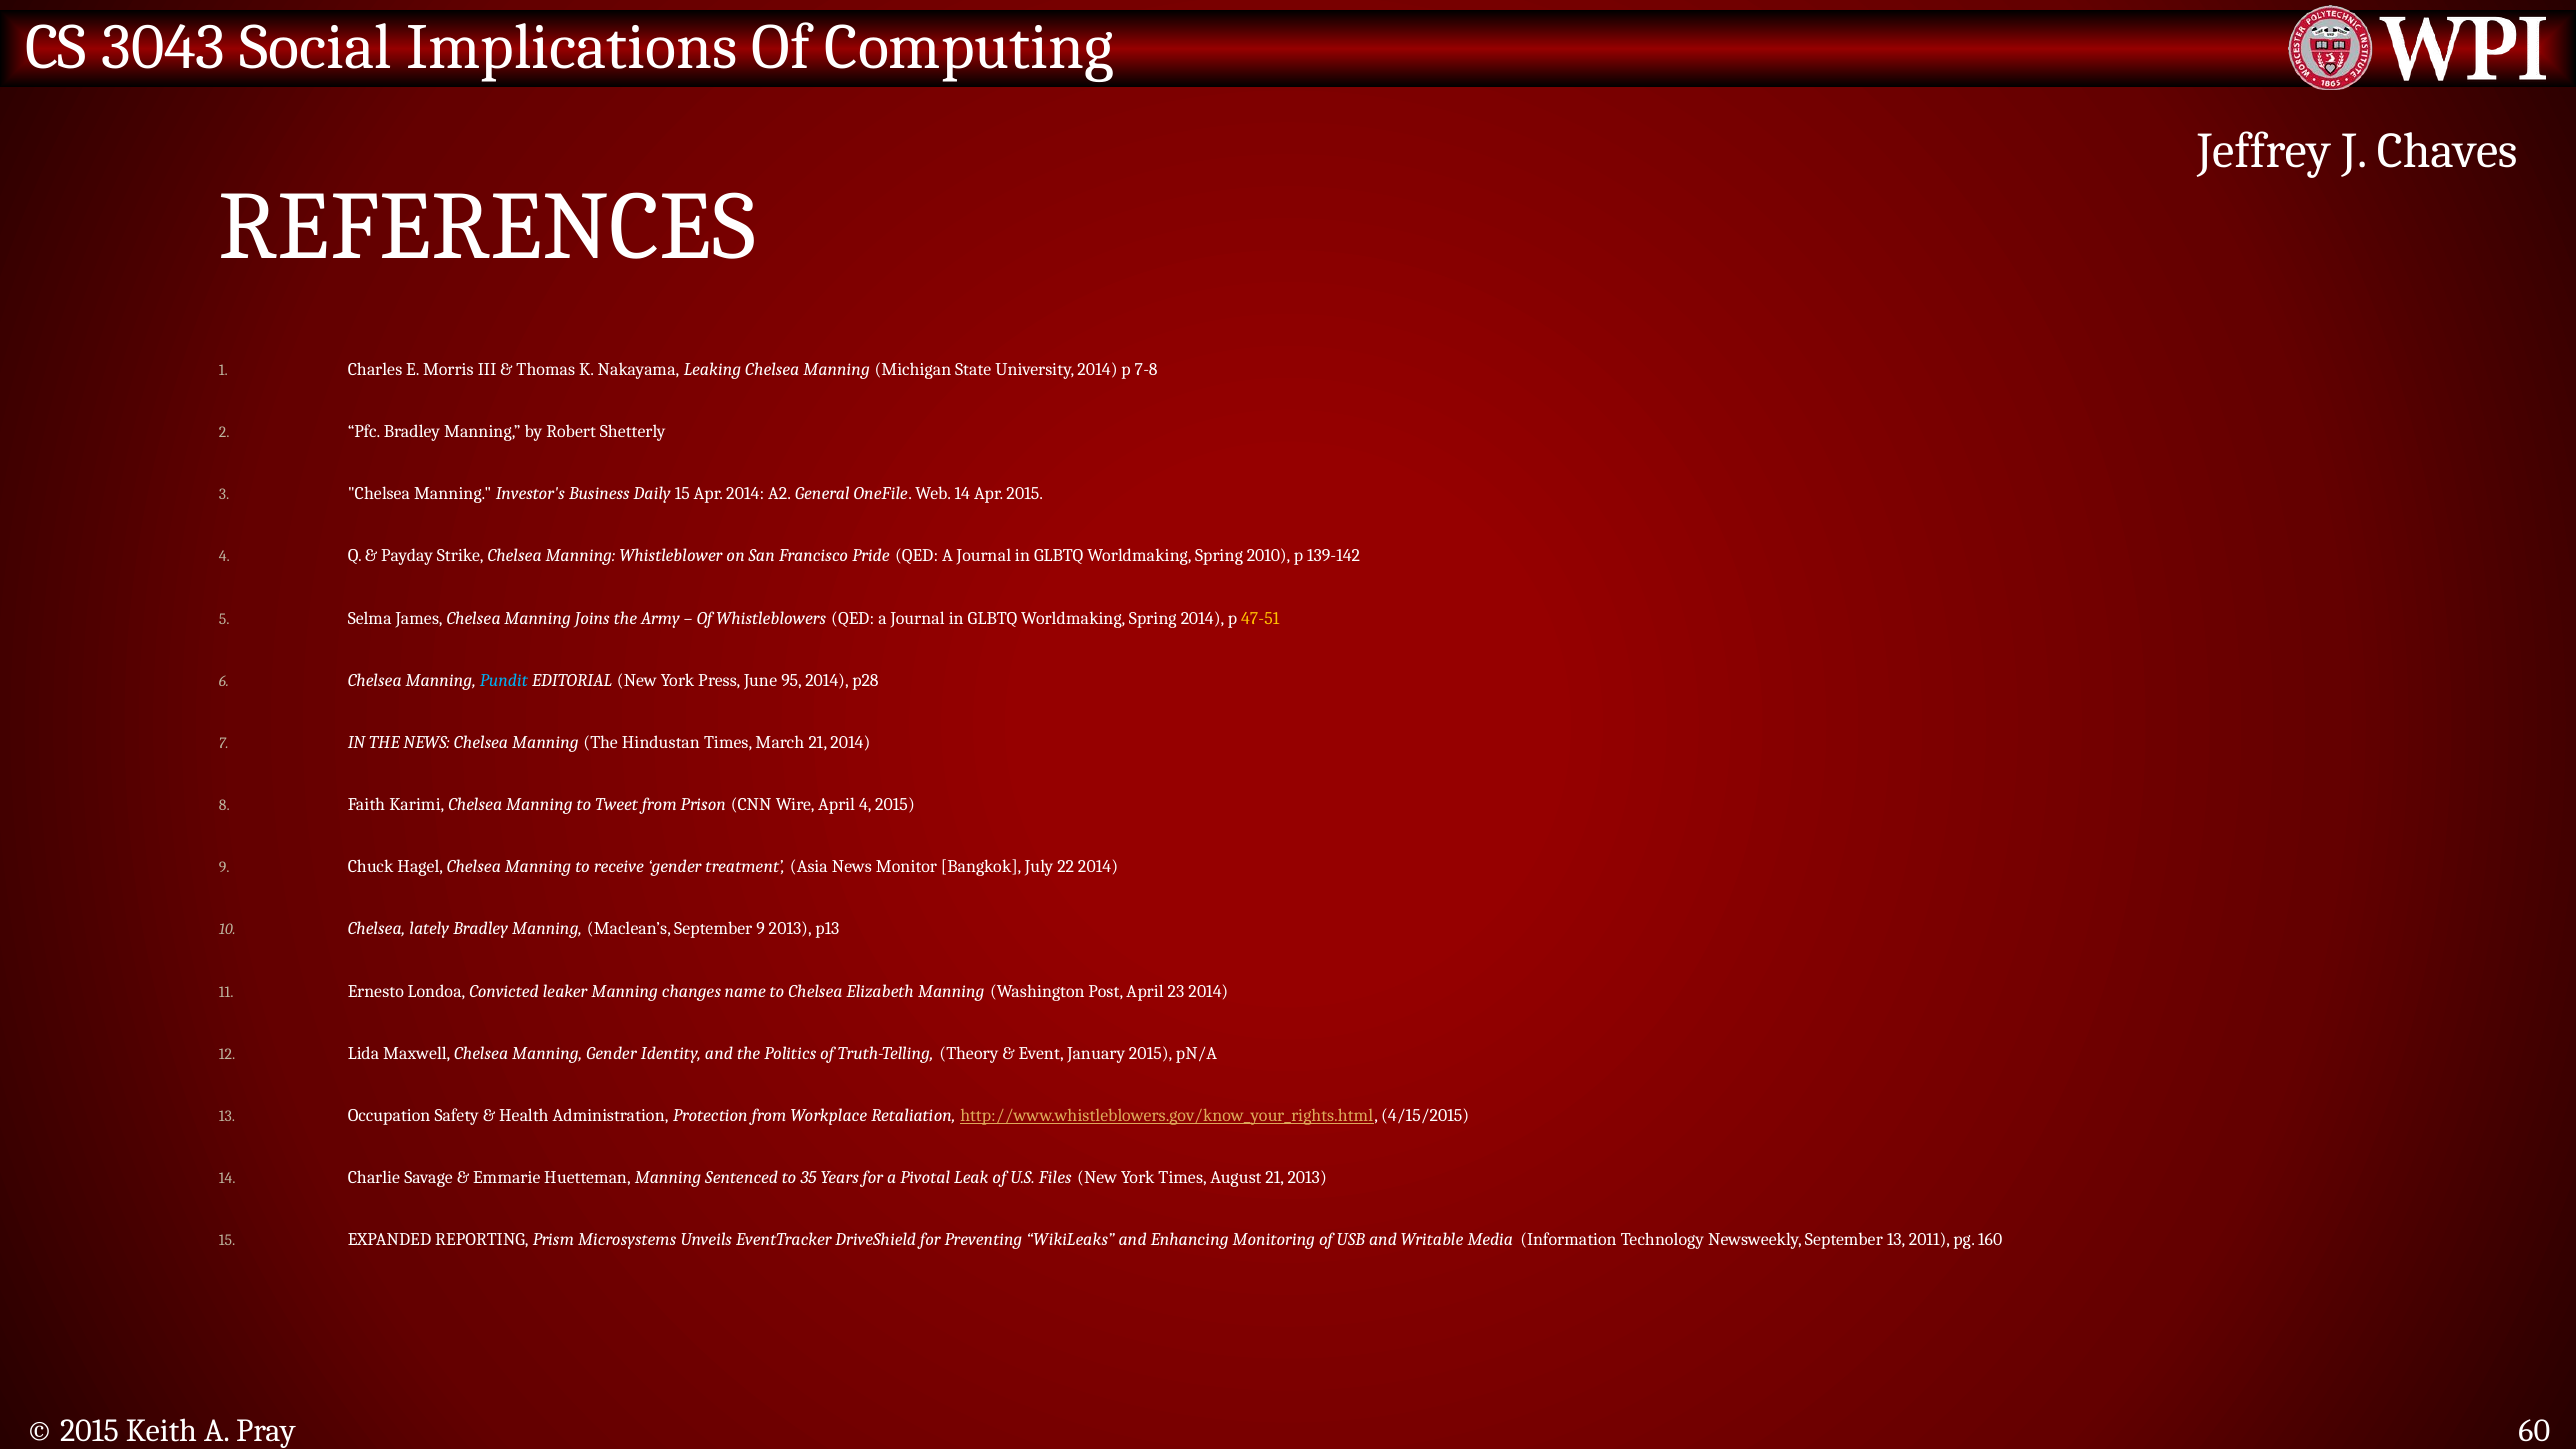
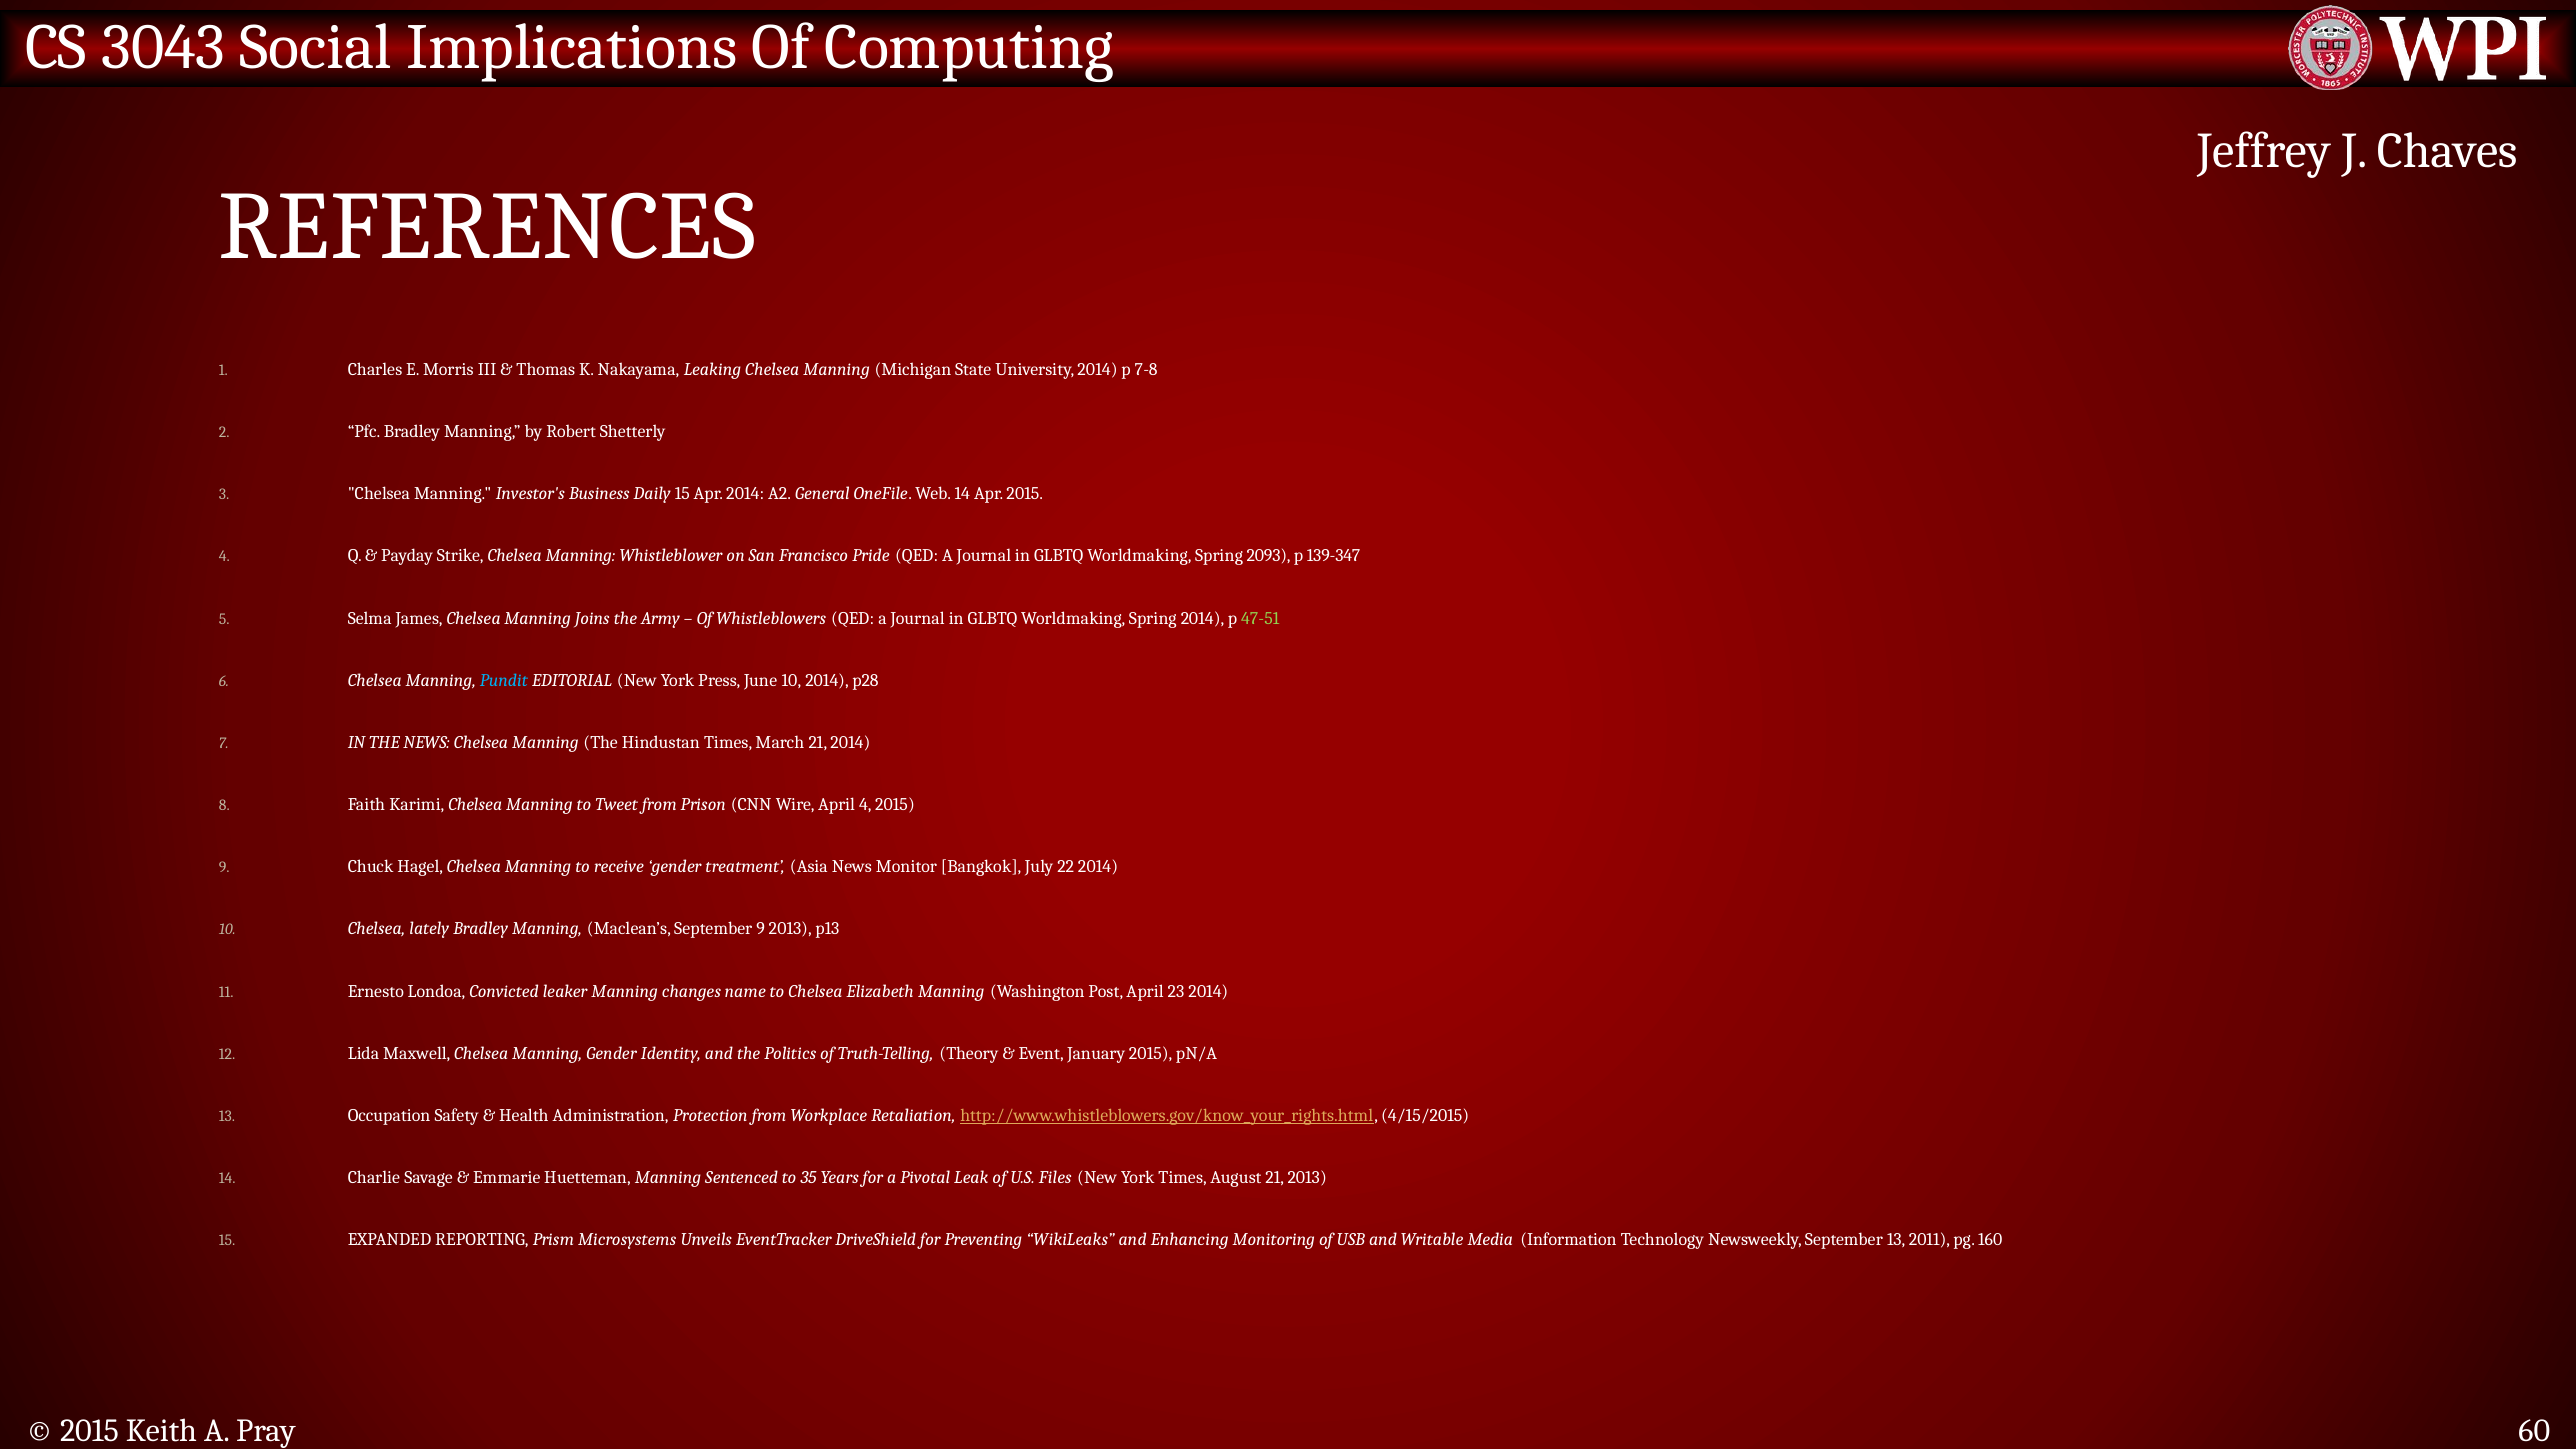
2010: 2010 -> 2093 (1269, 556)
139-142: 139-142 -> 139-347 (1334, 556)
47-51 colour: yellow -> light green (1260, 618)
June 95: 95 -> 10 (791, 680)
